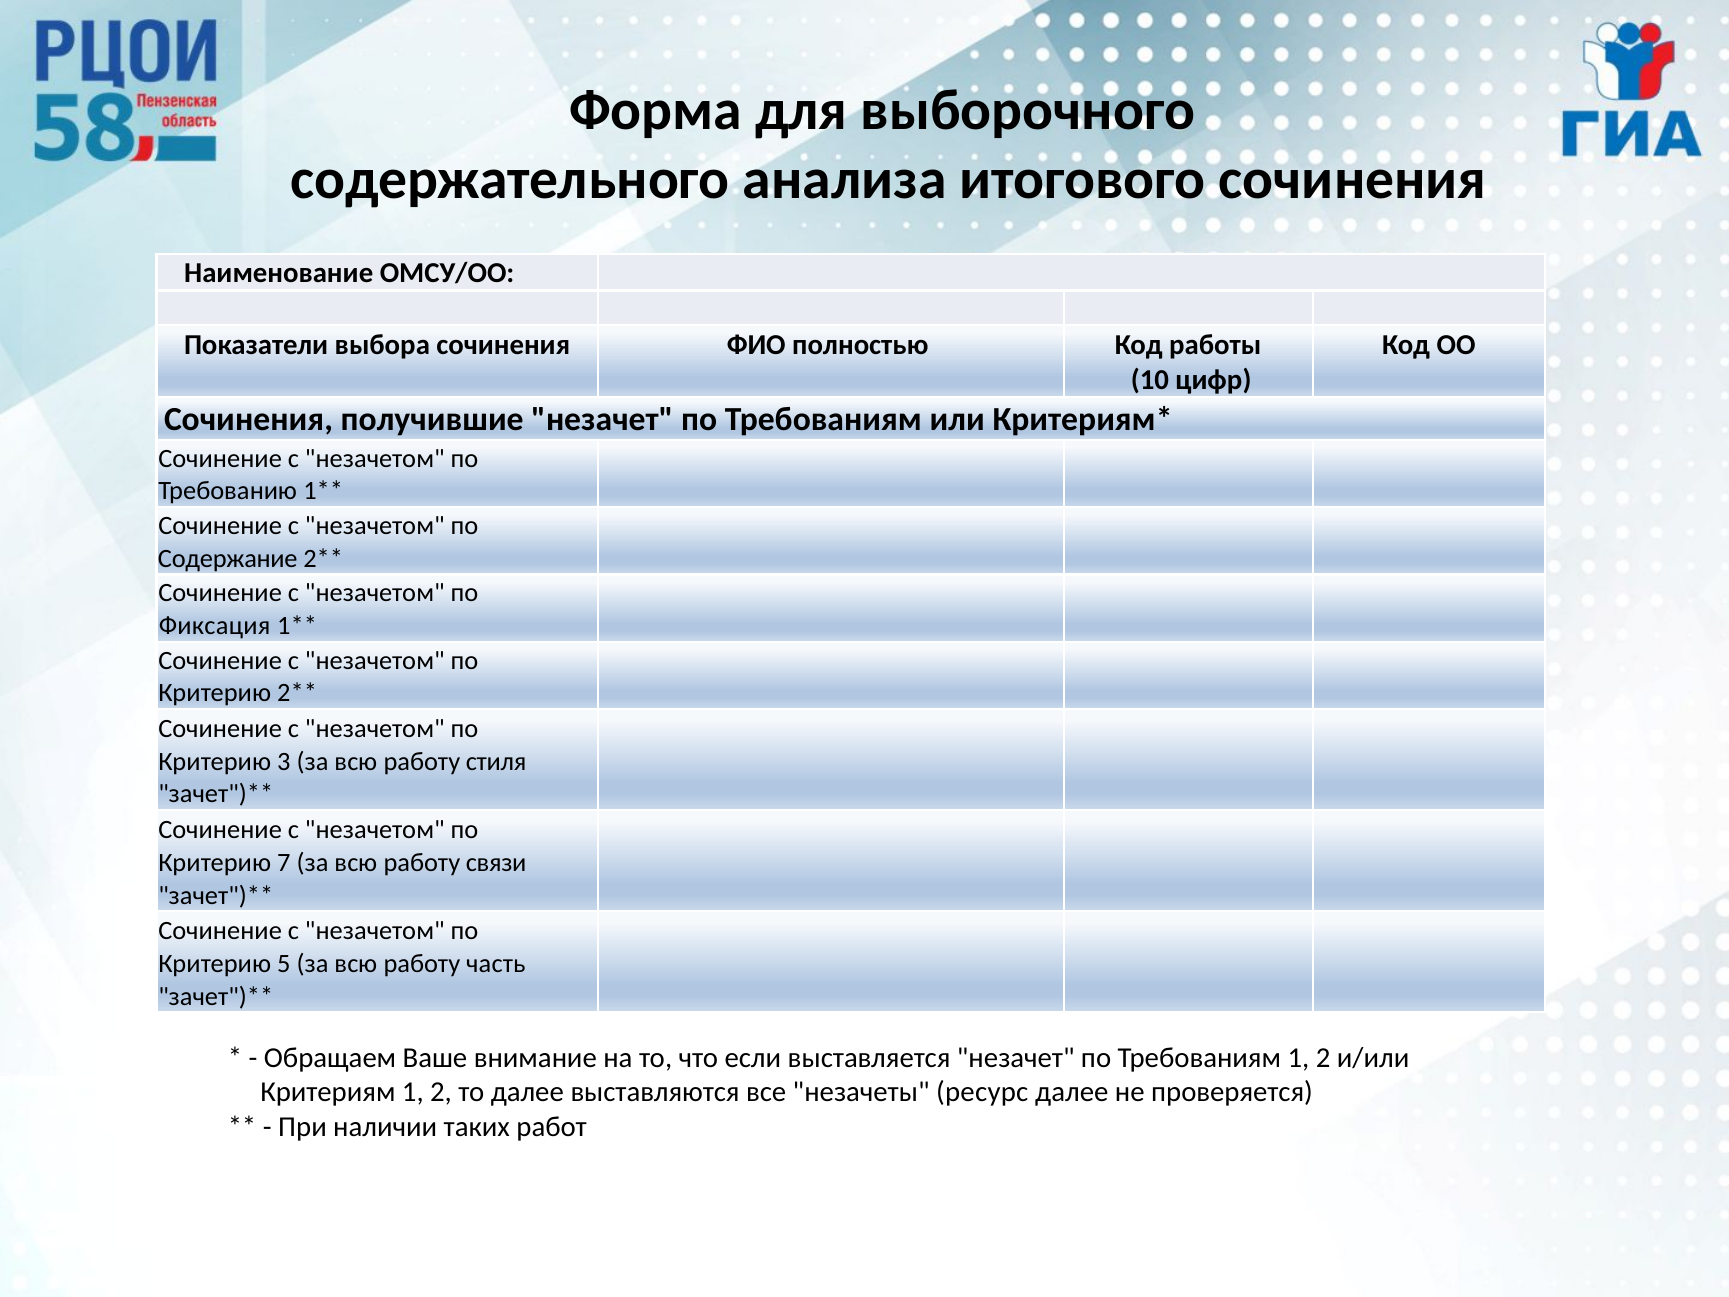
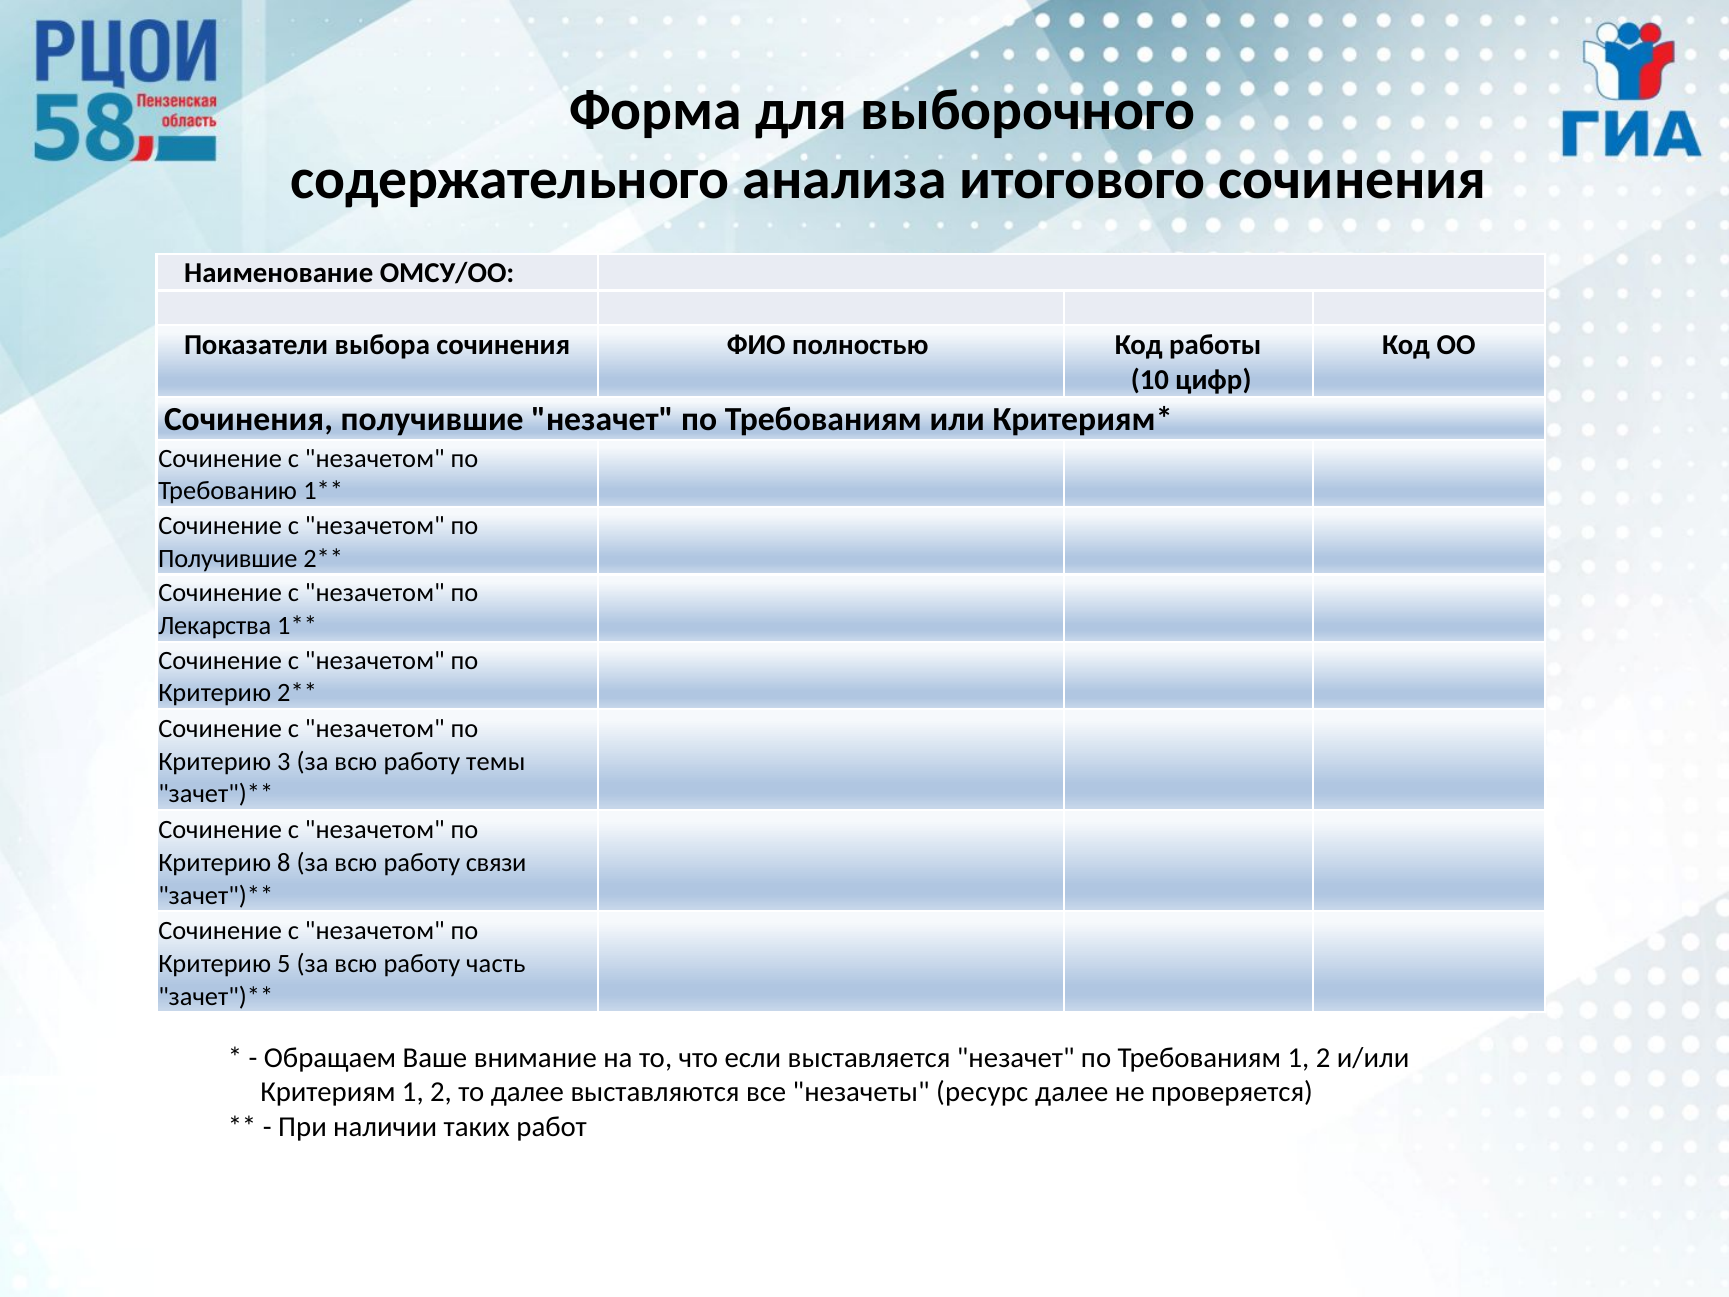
Содержание: Содержание -> Получившие (228, 558)
Фиксация: Фиксация -> Лекарства (215, 626)
стиля: стиля -> темы (496, 762)
7: 7 -> 8 (284, 863)
